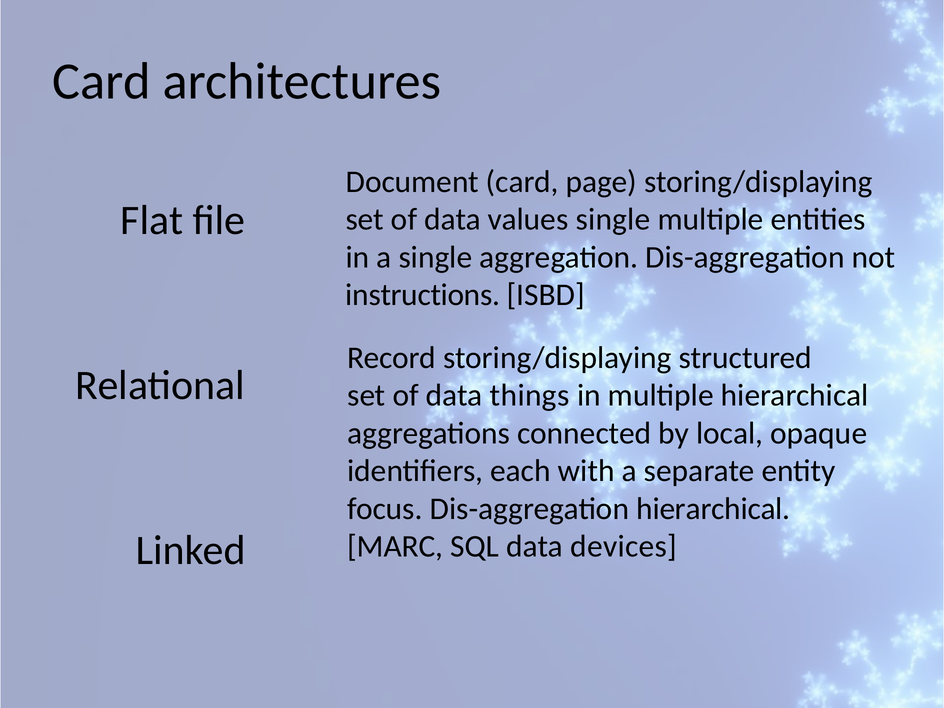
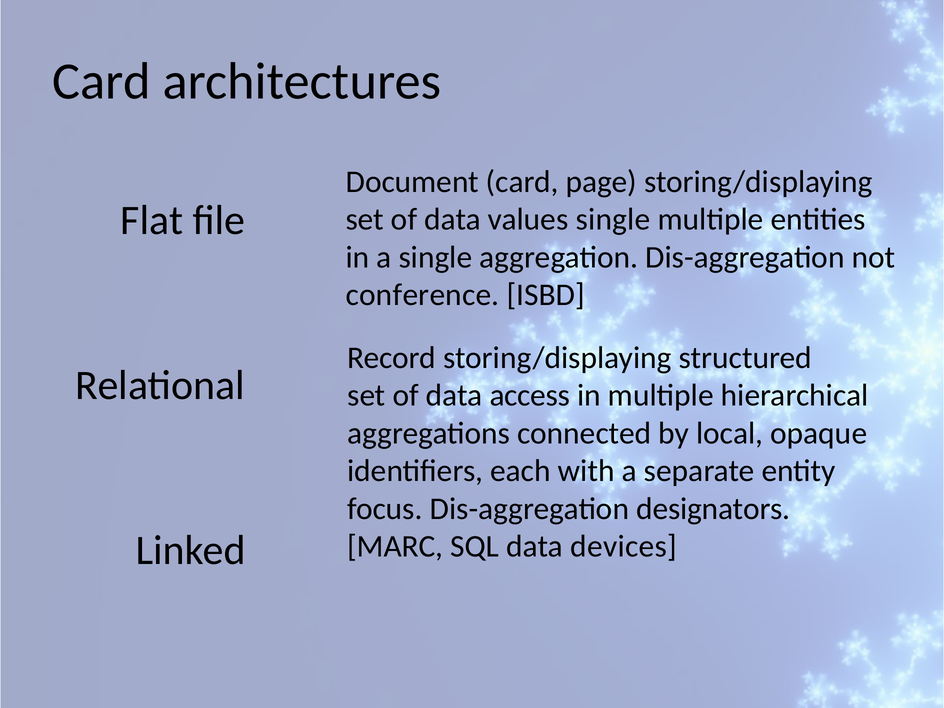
instructions: instructions -> conference (423, 295)
things: things -> access (530, 396)
Dis-aggregation hierarchical: hierarchical -> designators (713, 509)
